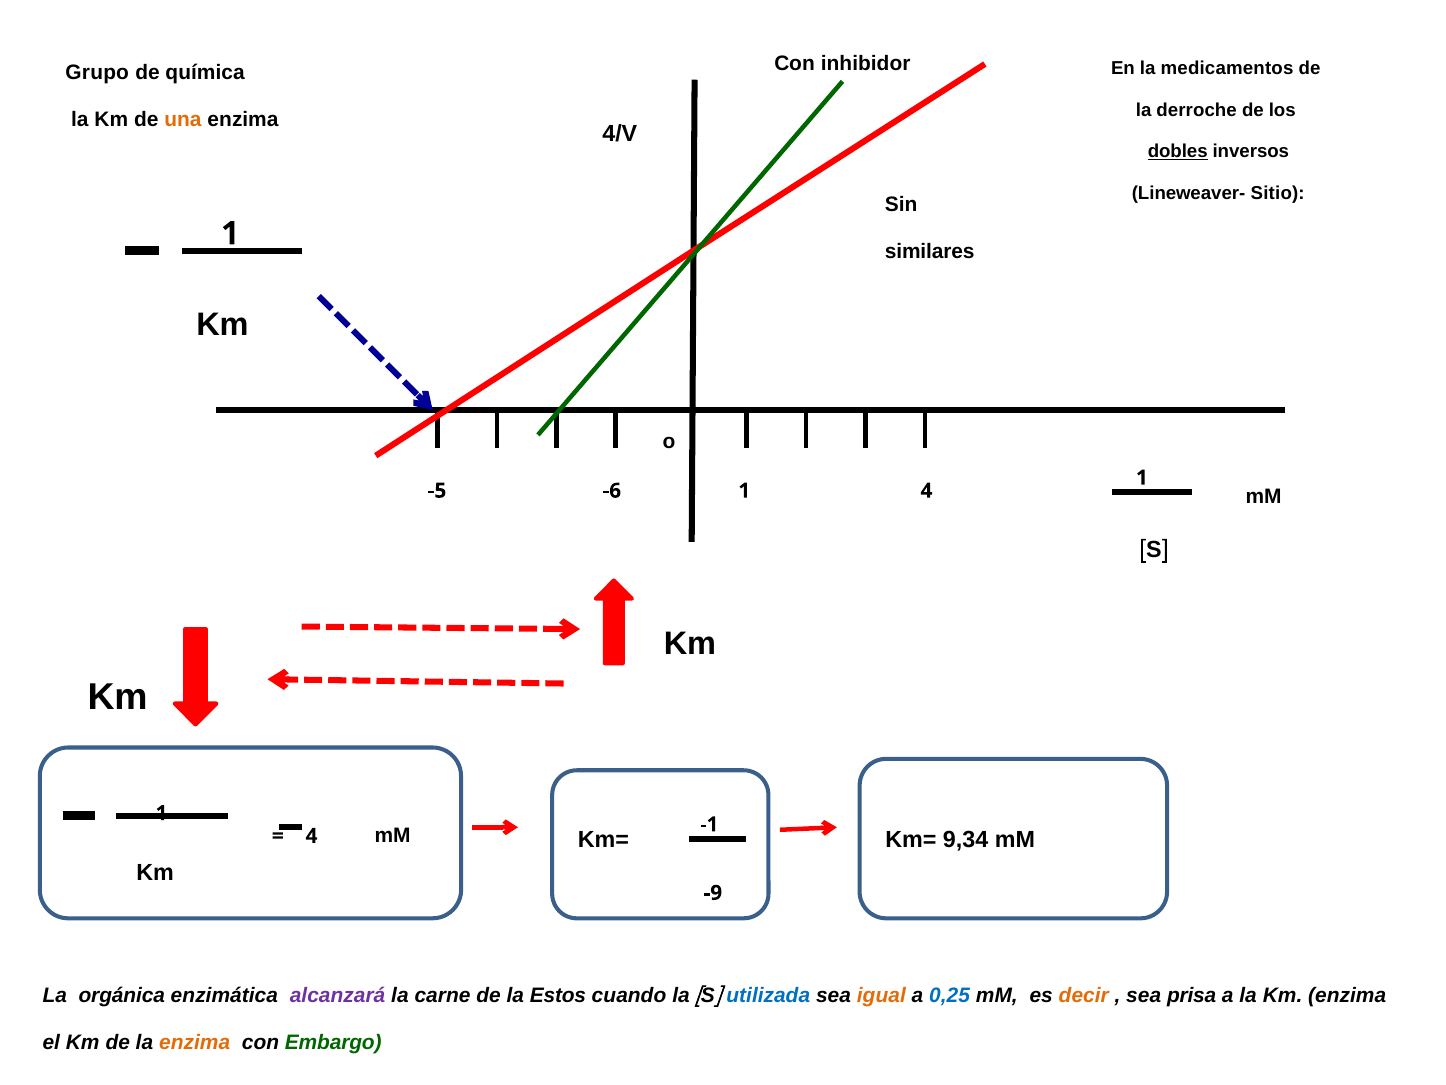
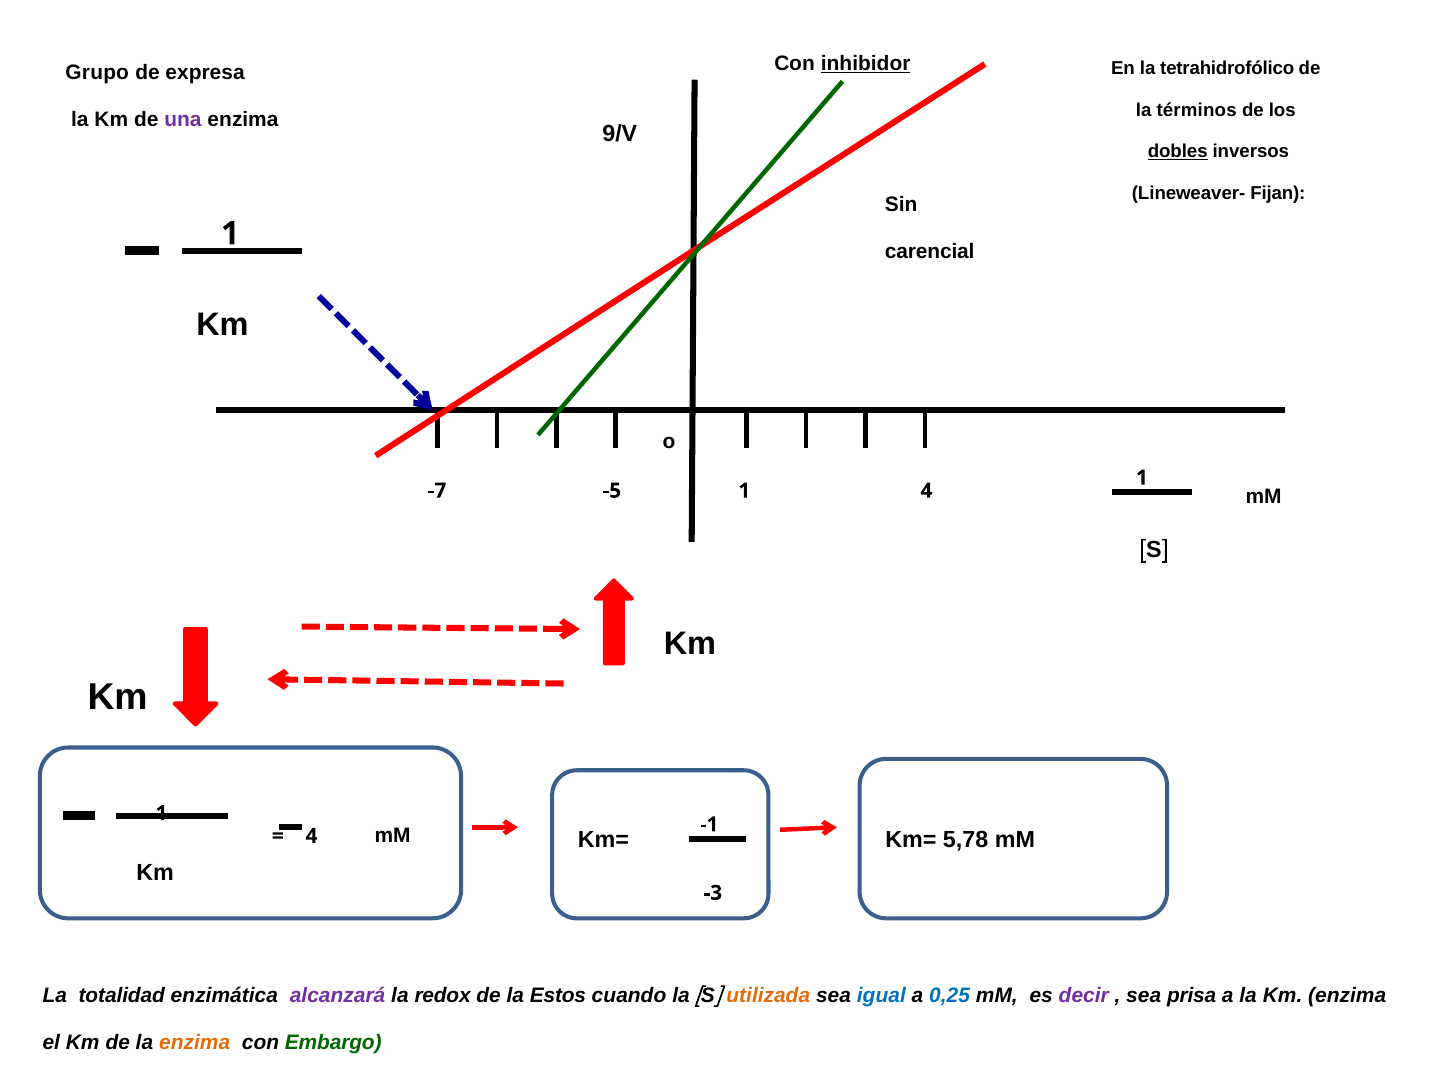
inhibidor underline: none -> present (866, 63)
medicamentos: medicamentos -> tetrahidrofólico (1227, 69)
química: química -> expresa (205, 73)
derroche: derroche -> términos (1197, 110)
una colour: orange -> purple (183, 119)
4/V: 4/V -> 9/V (620, 134)
Sitio: Sitio -> Fijan (1278, 193)
similares: similares -> carencial (930, 251)
-5: -5 -> -7 (437, 491)
-6: -6 -> -5 (612, 491)
9,34: 9,34 -> 5,78 (966, 840)
-9: -9 -> -3 (713, 893)
orgánica: orgánica -> totalidad (122, 995)
carne: carne -> redox (443, 995)
utilizada colour: blue -> orange (768, 995)
igual colour: orange -> blue (881, 995)
decir colour: orange -> purple (1084, 995)
